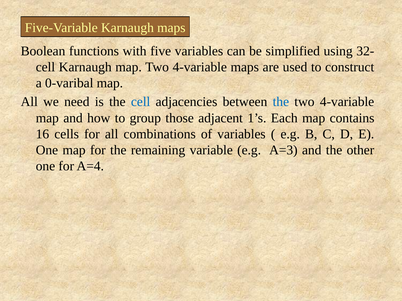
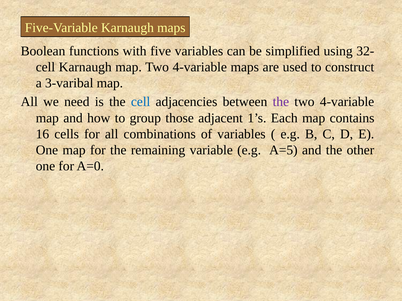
0-varibal: 0-varibal -> 3-varibal (69, 83)
the colour: blue -> purple (281, 102)
A=3: A=3 -> A=5 (283, 150)
A=4: A=4 -> A=0 (90, 166)
